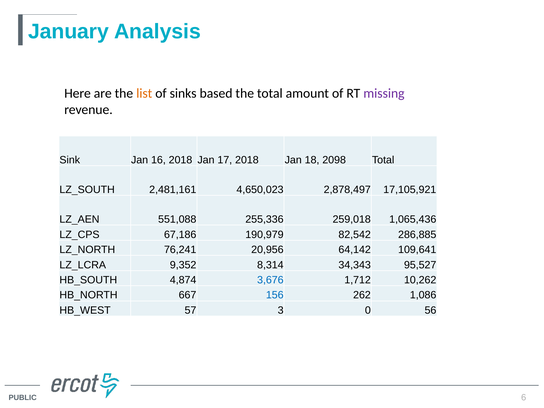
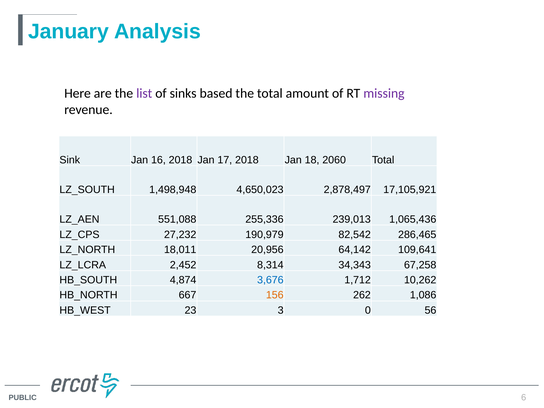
list colour: orange -> purple (144, 93)
2098: 2098 -> 2060 (334, 160)
2,481,161: 2,481,161 -> 1,498,948 (173, 190)
259,018: 259,018 -> 239,013 (352, 219)
67,186: 67,186 -> 27,232 (180, 235)
286,885: 286,885 -> 286,465 (417, 235)
76,241: 76,241 -> 18,011 (180, 250)
9,352: 9,352 -> 2,452 (183, 265)
95,527: 95,527 -> 67,258 (420, 265)
156 colour: blue -> orange (275, 295)
57: 57 -> 23 (190, 310)
